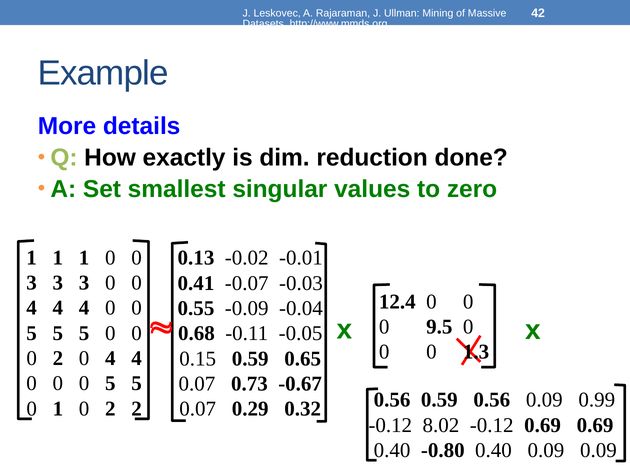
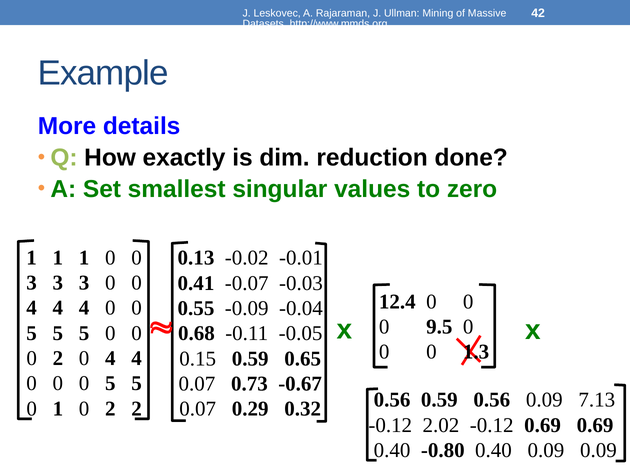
0.99: 0.99 -> 7.13 (597, 400)
8.02: 8.02 -> 2.02 (441, 426)
